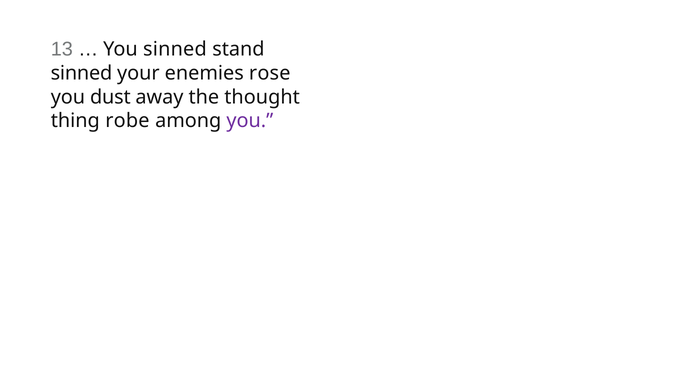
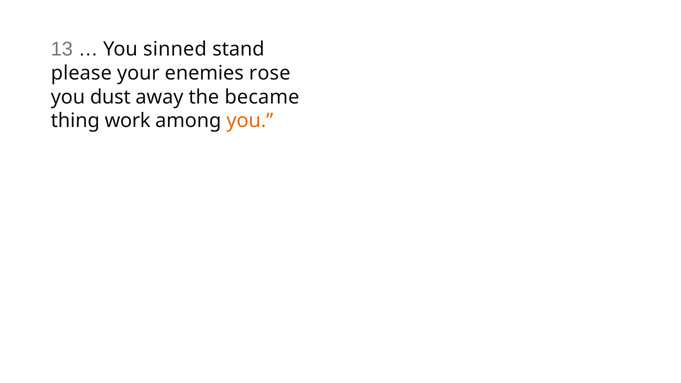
sinned: sinned -> please (81, 73)
thought: thought -> became (262, 97)
robe: robe -> work (128, 121)
you colour: purple -> orange (250, 121)
